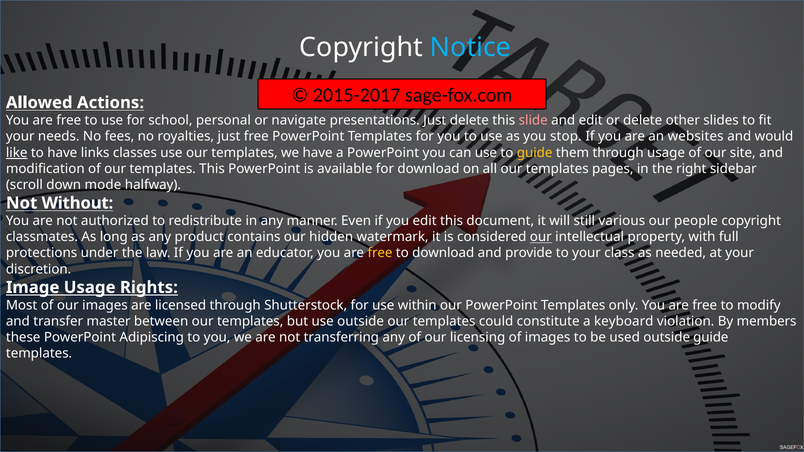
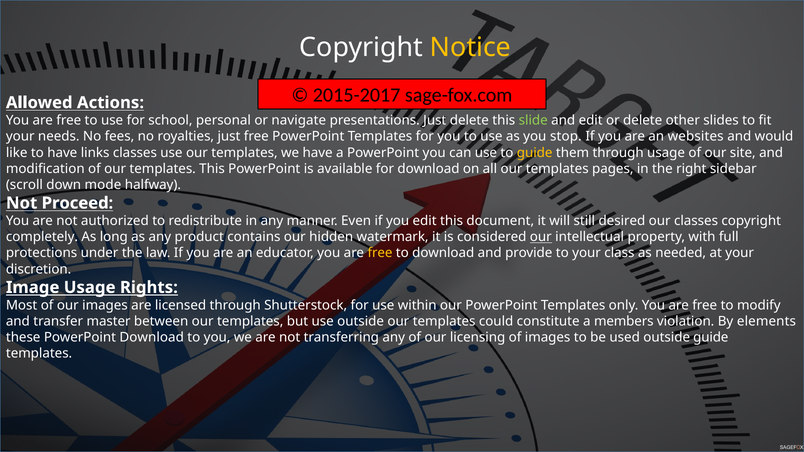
Notice colour: light blue -> yellow (470, 48)
slide colour: pink -> light green (533, 121)
like underline: present -> none (17, 153)
Without: Without -> Proceed (77, 203)
various: various -> desired (622, 221)
our people: people -> classes (696, 221)
classmates: classmates -> completely (42, 237)
keyboard: keyboard -> members (624, 321)
members: members -> elements (766, 321)
PowerPoint Adipiscing: Adipiscing -> Download (152, 338)
